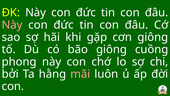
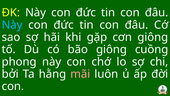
Này colour: pink -> light blue (12, 25)
